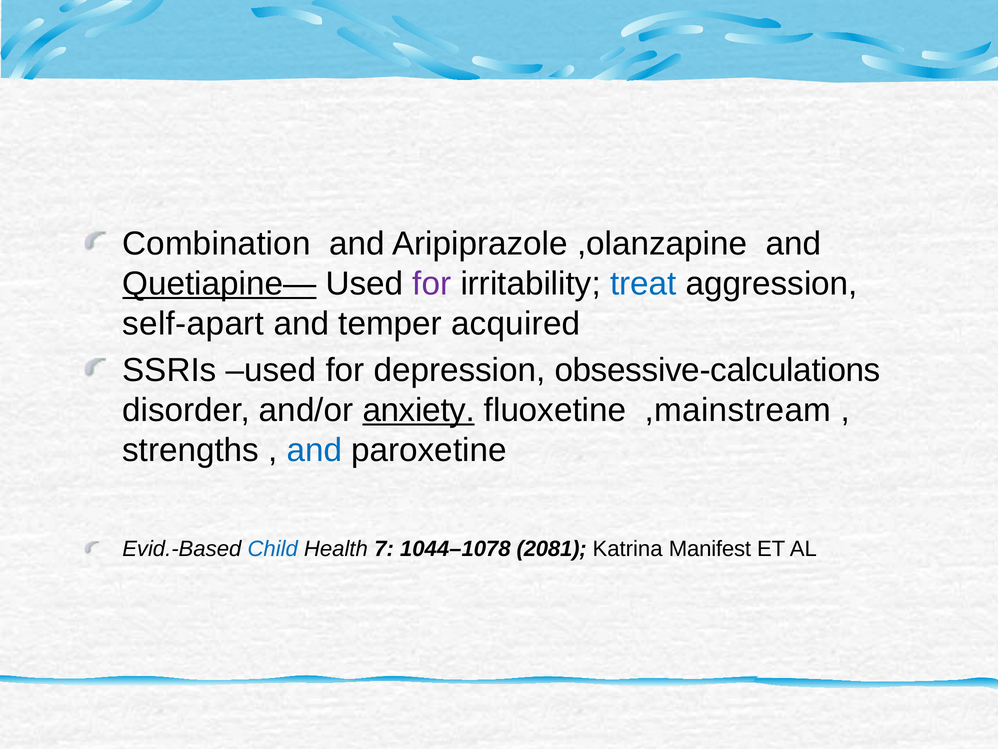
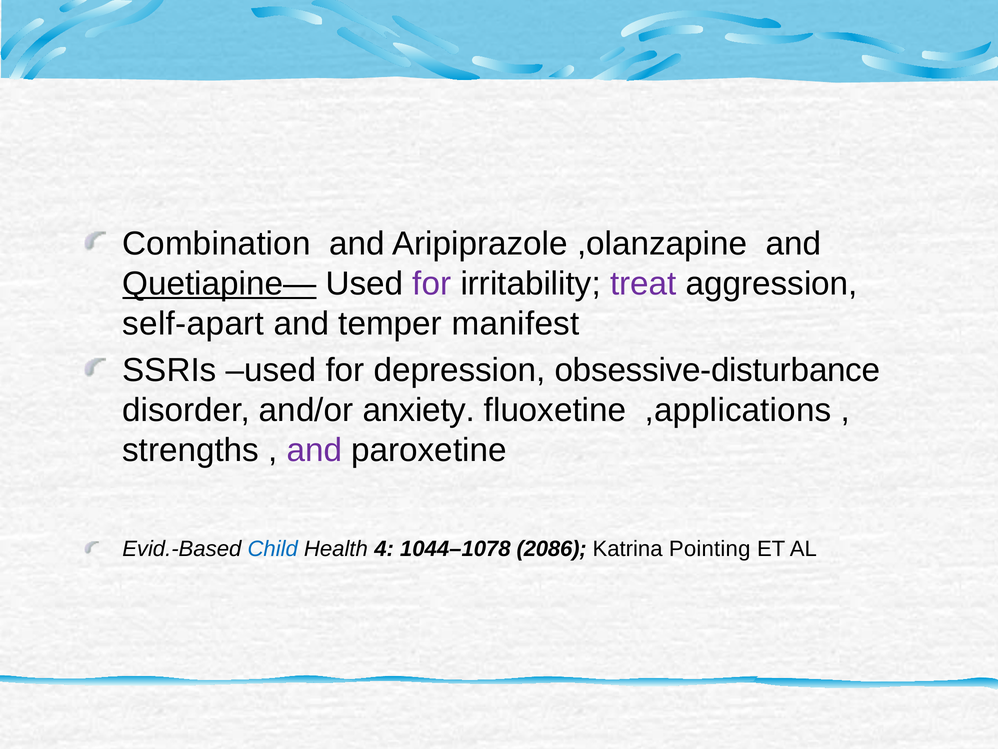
treat colour: blue -> purple (643, 283)
acquired: acquired -> manifest (516, 323)
obsessive-calculations: obsessive-calculations -> obsessive-disturbance (718, 370)
anxiety underline: present -> none (419, 410)
,mainstream: ,mainstream -> ,applications (738, 410)
and colour: blue -> purple (314, 450)
7: 7 -> 4 (384, 549)
2081: 2081 -> 2086 (552, 549)
Manifest: Manifest -> Pointing (710, 549)
